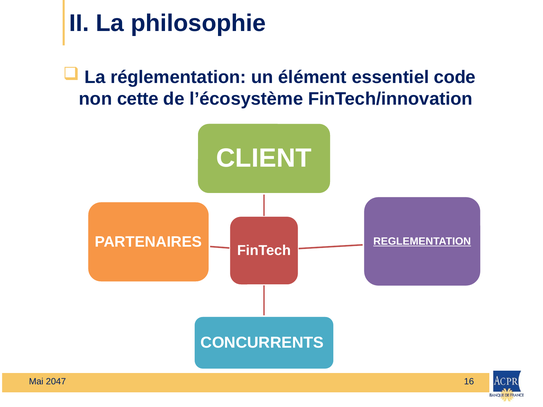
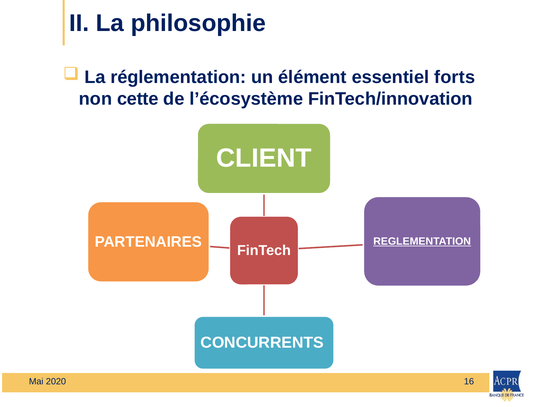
code: code -> forts (455, 77)
2047: 2047 -> 2020 (56, 382)
